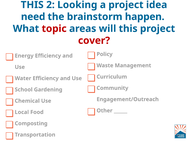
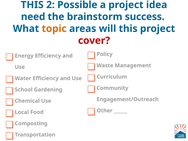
Looking: Looking -> Possible (77, 5)
happen: happen -> success (145, 17)
topic colour: red -> orange (54, 29)
